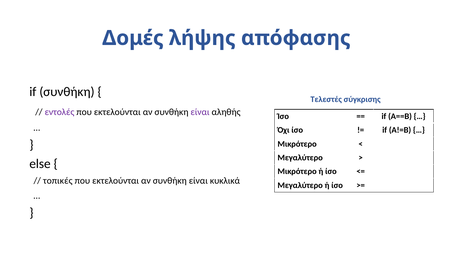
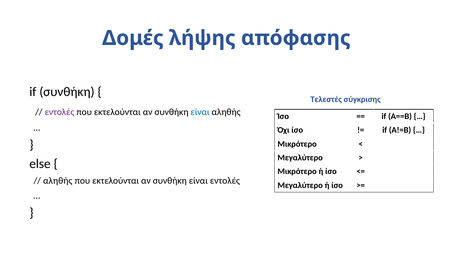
είναι colour: purple -> blue (200, 112)
τοπικές: τοπικές -> αληθής (58, 181)
είναι κυκλικά: κυκλικά -> εντολές (225, 181)
